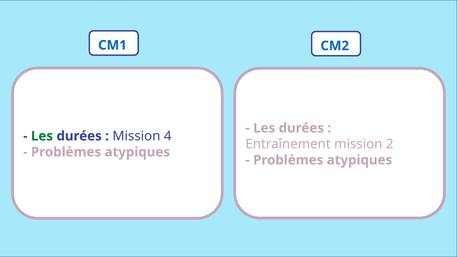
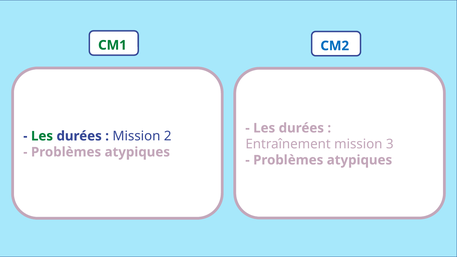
CM1 colour: blue -> green (112, 45)
4: 4 -> 2 (168, 136)
2: 2 -> 3 (390, 144)
